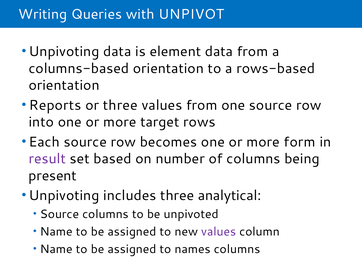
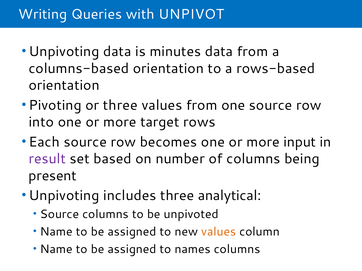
element: element -> minutes (175, 52)
Reports: Reports -> Pivoting (55, 105)
form: form -> input (300, 142)
values colour: purple -> orange (219, 232)
